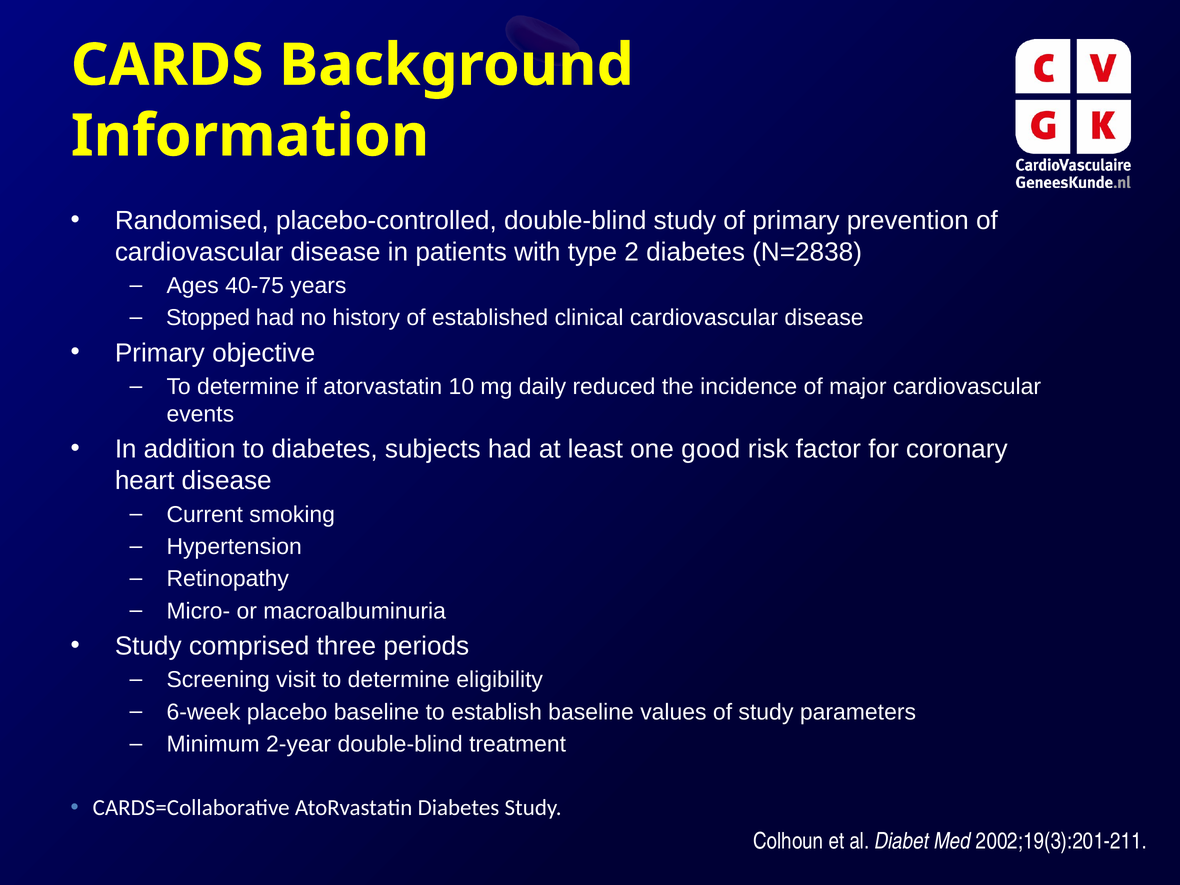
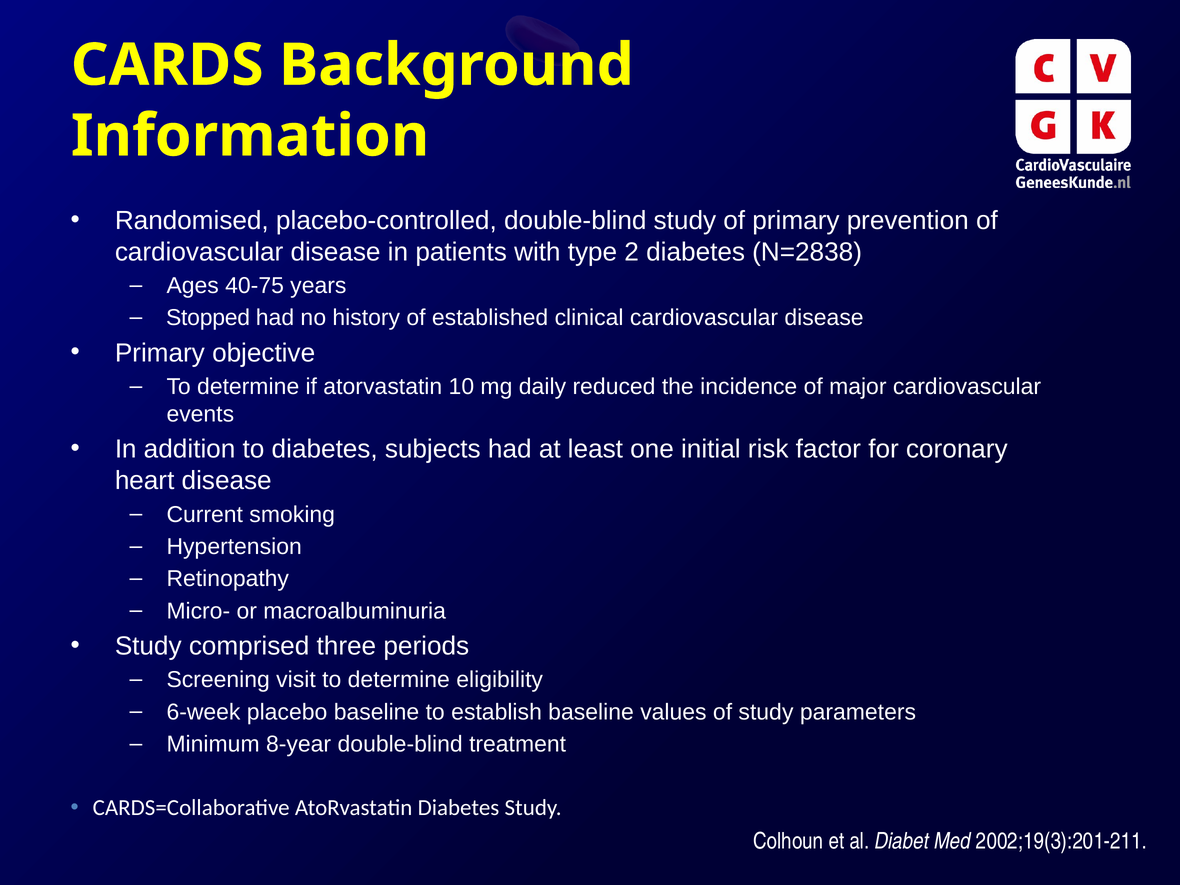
good: good -> initial (711, 449)
2-year: 2-year -> 8-year (299, 744)
